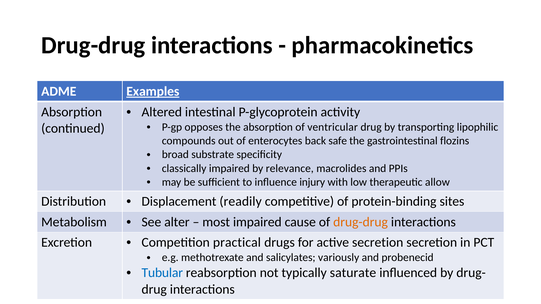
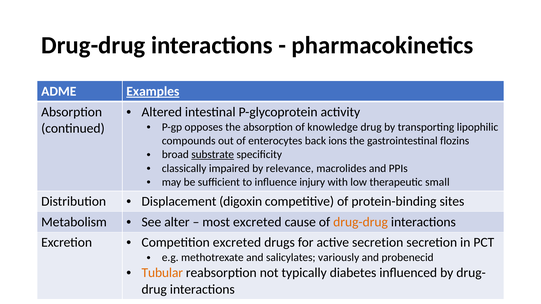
ventricular: ventricular -> knowledge (333, 127)
safe: safe -> ions (338, 141)
substrate underline: none -> present (213, 155)
allow: allow -> small (437, 182)
readily: readily -> digoxin (241, 202)
most impaired: impaired -> excreted (257, 222)
Competition practical: practical -> excreted (237, 243)
Tubular colour: blue -> orange (162, 273)
saturate: saturate -> diabetes (353, 273)
